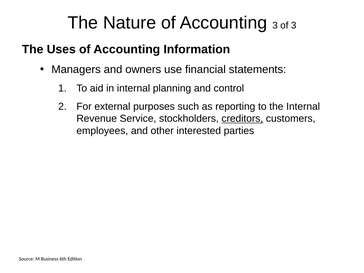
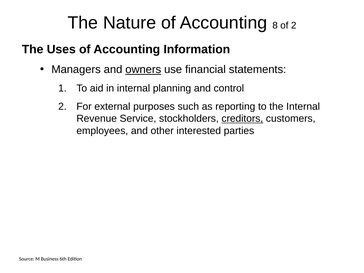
Accounting 3: 3 -> 8 (275, 25)
of 3: 3 -> 2 (294, 25)
owners underline: none -> present (143, 70)
